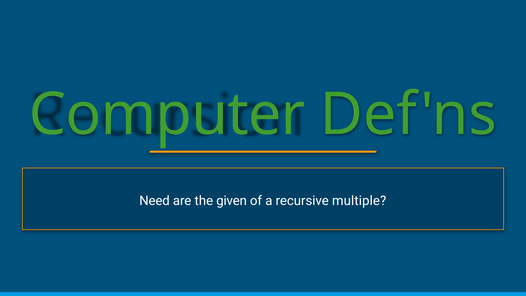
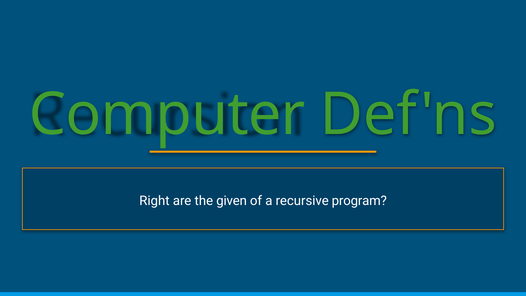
Need: Need -> Right (154, 201)
multiple: multiple -> program (359, 201)
